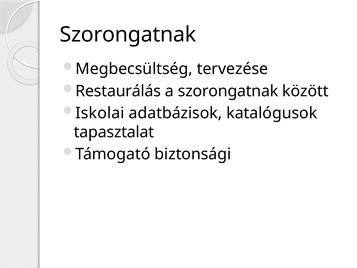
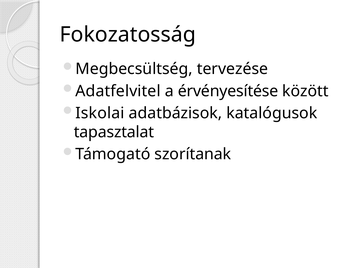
Szorongatnak: Szorongatnak -> Fokozatosság (128, 35)
Restaurálás: Restaurálás -> Adatfelvitel (118, 91)
a szorongatnak: szorongatnak -> érvényesítése (228, 91)
biztonsági: biztonsági -> szorítanak (193, 154)
